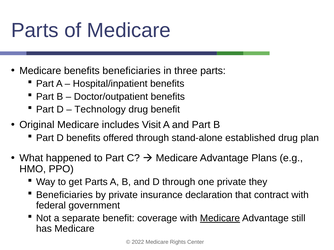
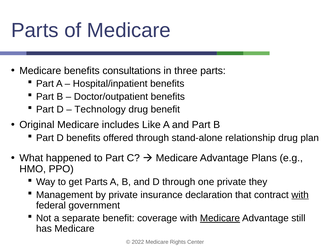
benefits beneficiaries: beneficiaries -> consultations (132, 71)
Visit: Visit -> Like (151, 125)
established: established -> relationship (250, 138)
Beneficiaries: Beneficiaries -> Management (64, 195)
with underline: none -> present (300, 195)
